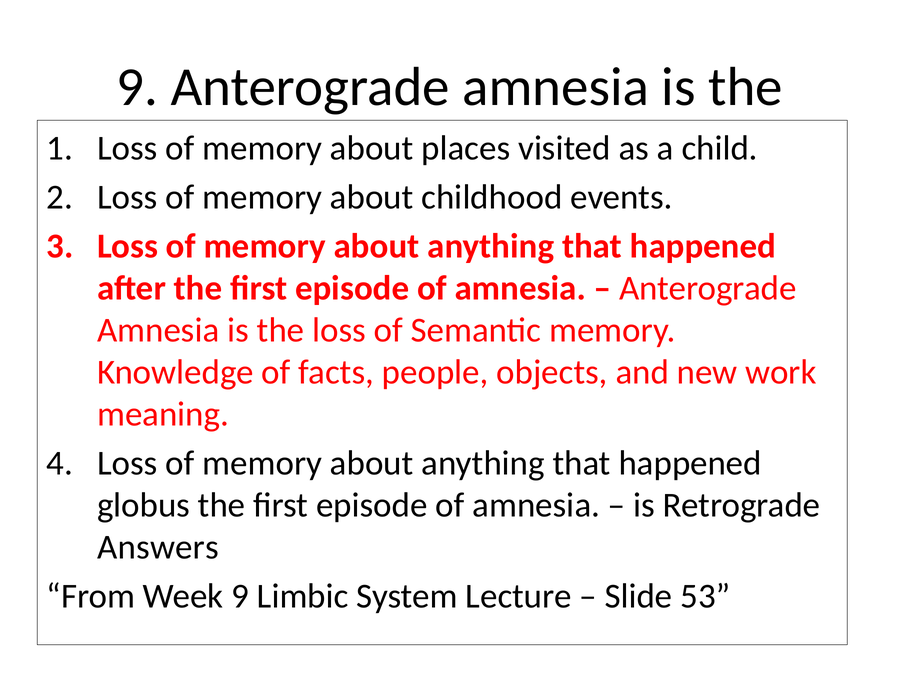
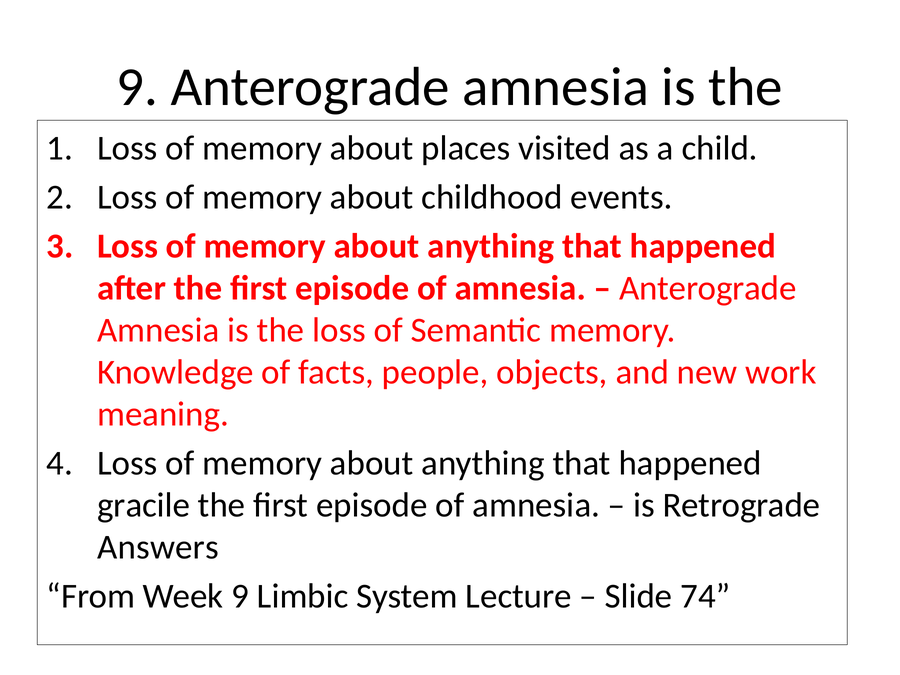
globus: globus -> gracile (144, 505)
53: 53 -> 74 (705, 596)
